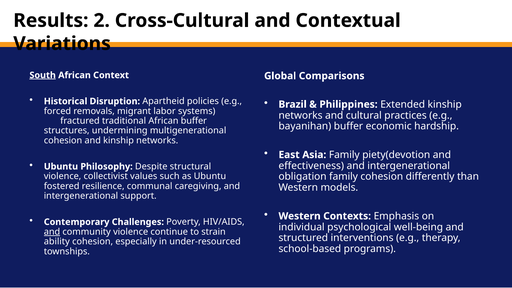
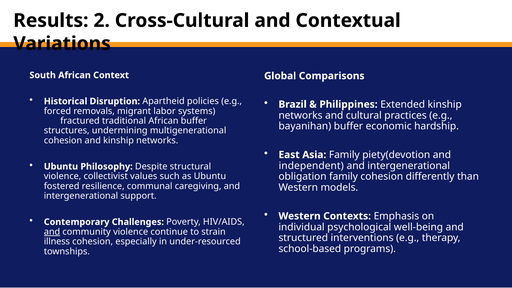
South underline: present -> none (43, 75)
effectiveness: effectiveness -> independent (311, 166)
ability: ability -> illness (57, 242)
